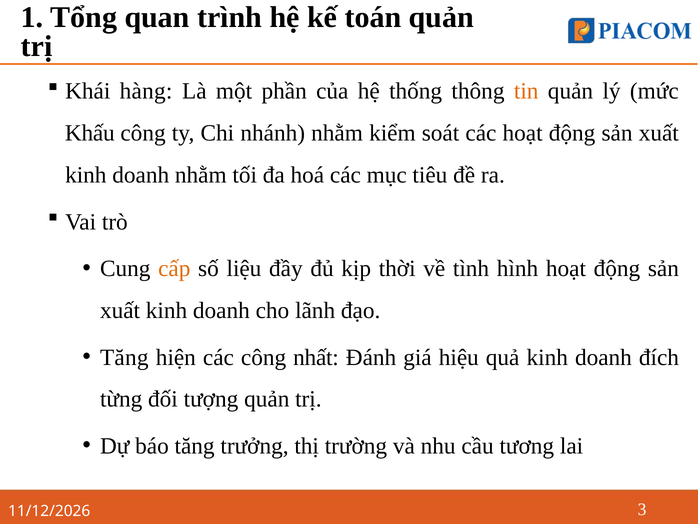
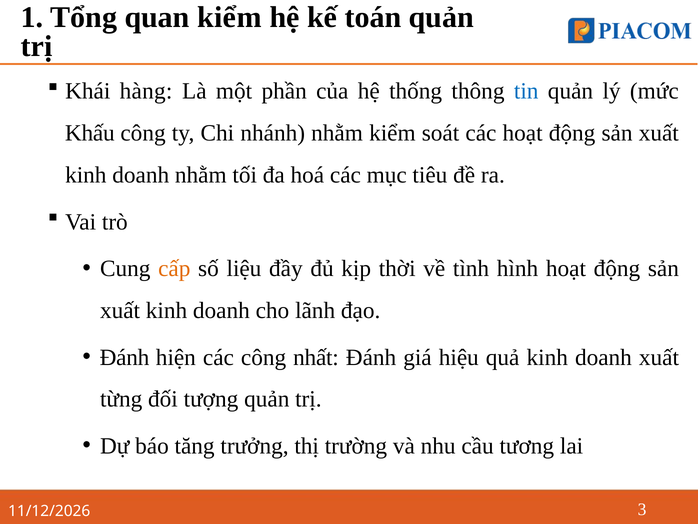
quan trình: trình -> kiểm (230, 17)
tin colour: orange -> blue (526, 91)
Tăng: Tăng -> Đánh (125, 357)
doanh đích: đích -> xuất (659, 357)
